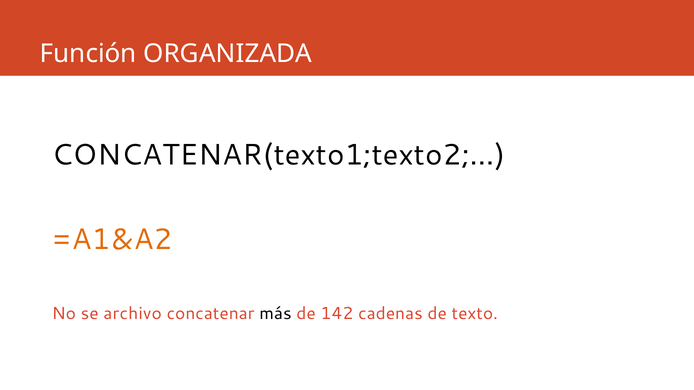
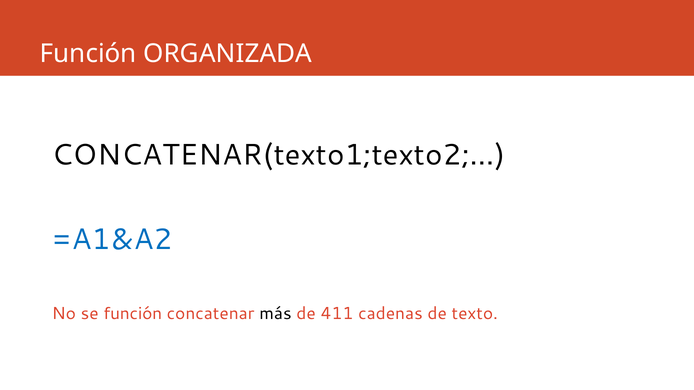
=A1&A2 colour: orange -> blue (112, 240)
se archivo: archivo -> función (133, 314)
142: 142 -> 411 (337, 314)
